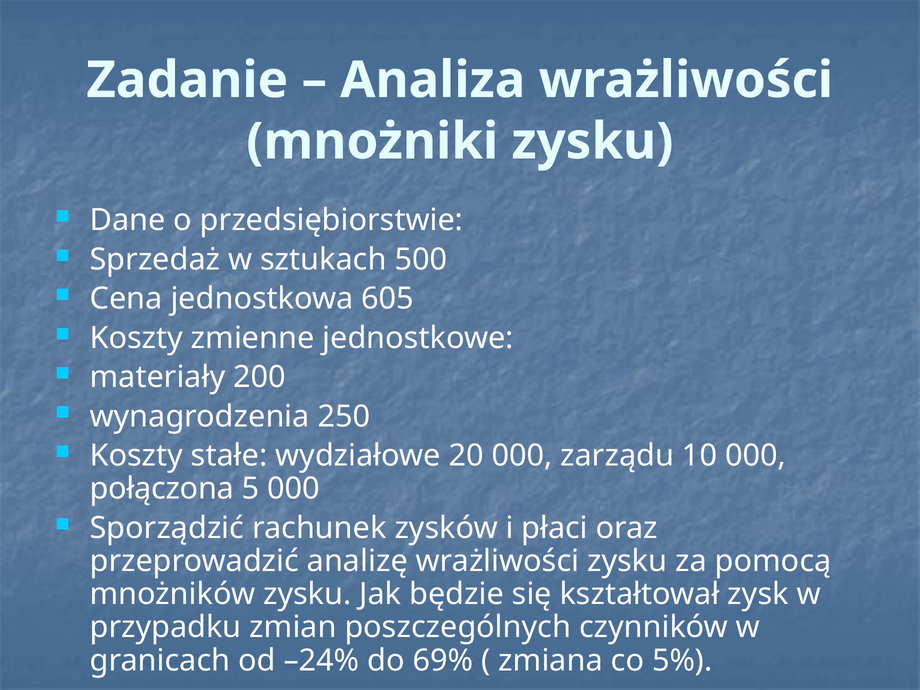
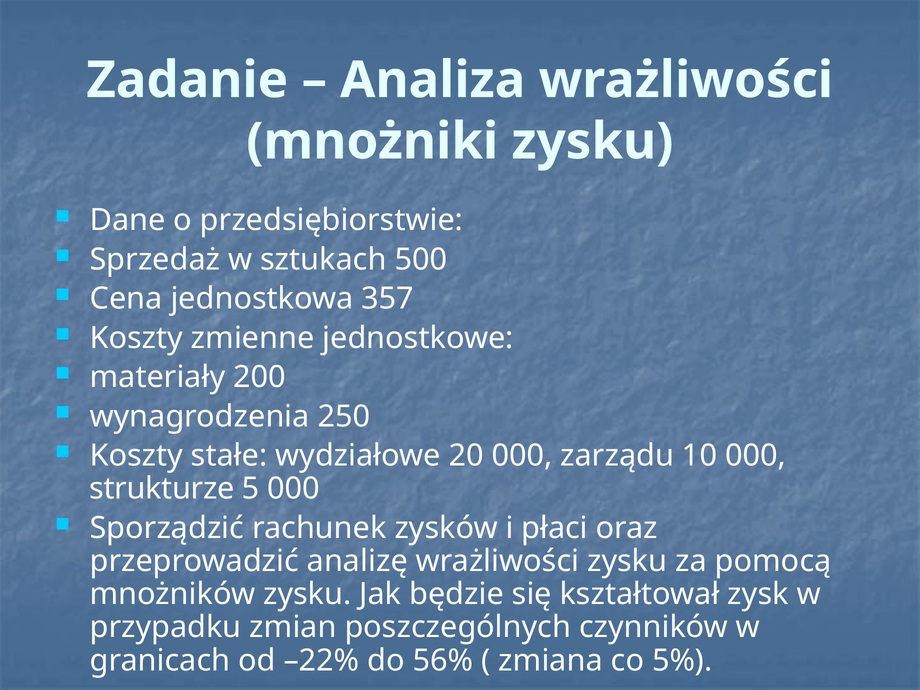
605: 605 -> 357 (388, 299)
połączona: połączona -> strukturze (162, 489)
–24%: –24% -> –22% (322, 660)
69%: 69% -> 56% (443, 660)
